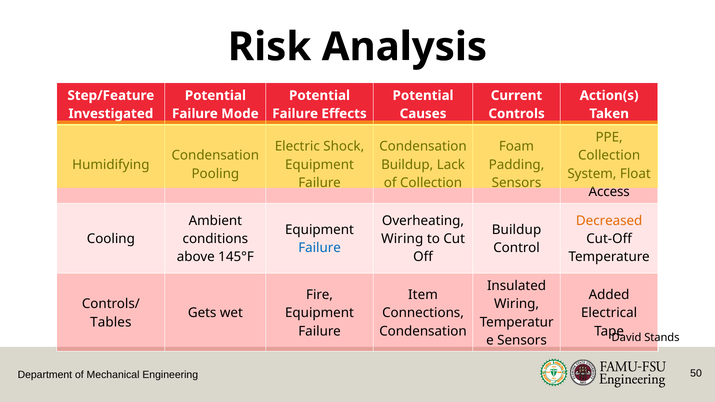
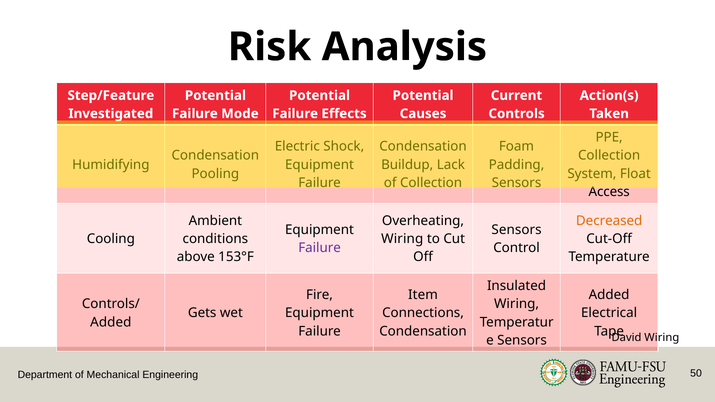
Buildup: Buildup -> Sensors (517, 230)
Failure colour: blue -> purple (320, 248)
145°F: 145°F -> 153°F (236, 257)
Tables: Tables -> Added (111, 322)
David Stands: Stands -> Wiring (662, 338)
